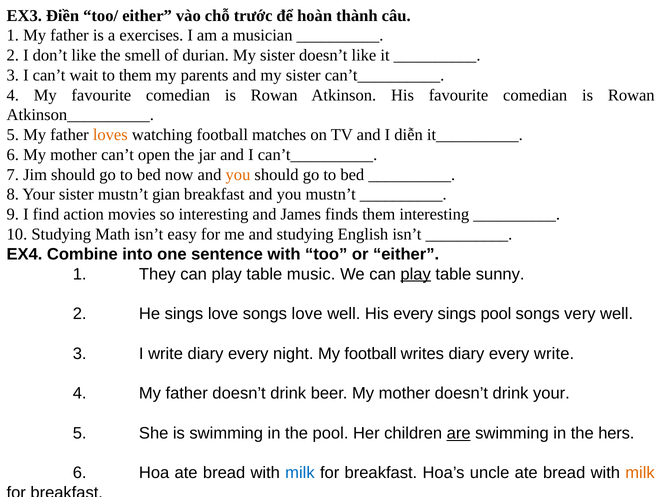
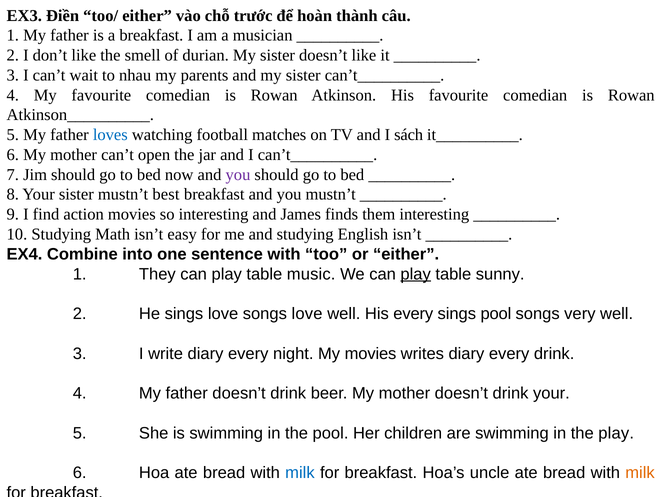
a exercises: exercises -> breakfast (151, 35)
to them: them -> nhau (135, 75)
loves colour: orange -> blue (110, 135)
diễn: diễn -> sách (409, 135)
you colour: orange -> purple (238, 174)
gian: gian -> best (166, 194)
My football: football -> movies (371, 353)
every write: write -> drink (554, 353)
are underline: present -> none (459, 433)
the hers: hers -> play (616, 433)
